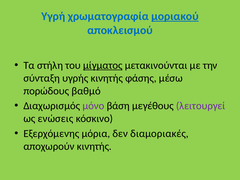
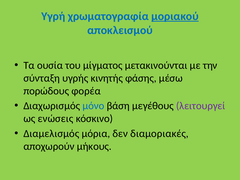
στήλη: στήλη -> ουσία (50, 65)
μίγματος underline: present -> none (103, 65)
βαθμό: βαθμό -> φορέα (86, 91)
μόνο colour: purple -> blue (93, 106)
Εξερχόμενης: Εξερχόμενης -> Διαμελισμός (51, 134)
αποχωρούν κινητής: κινητής -> μήκους (94, 146)
